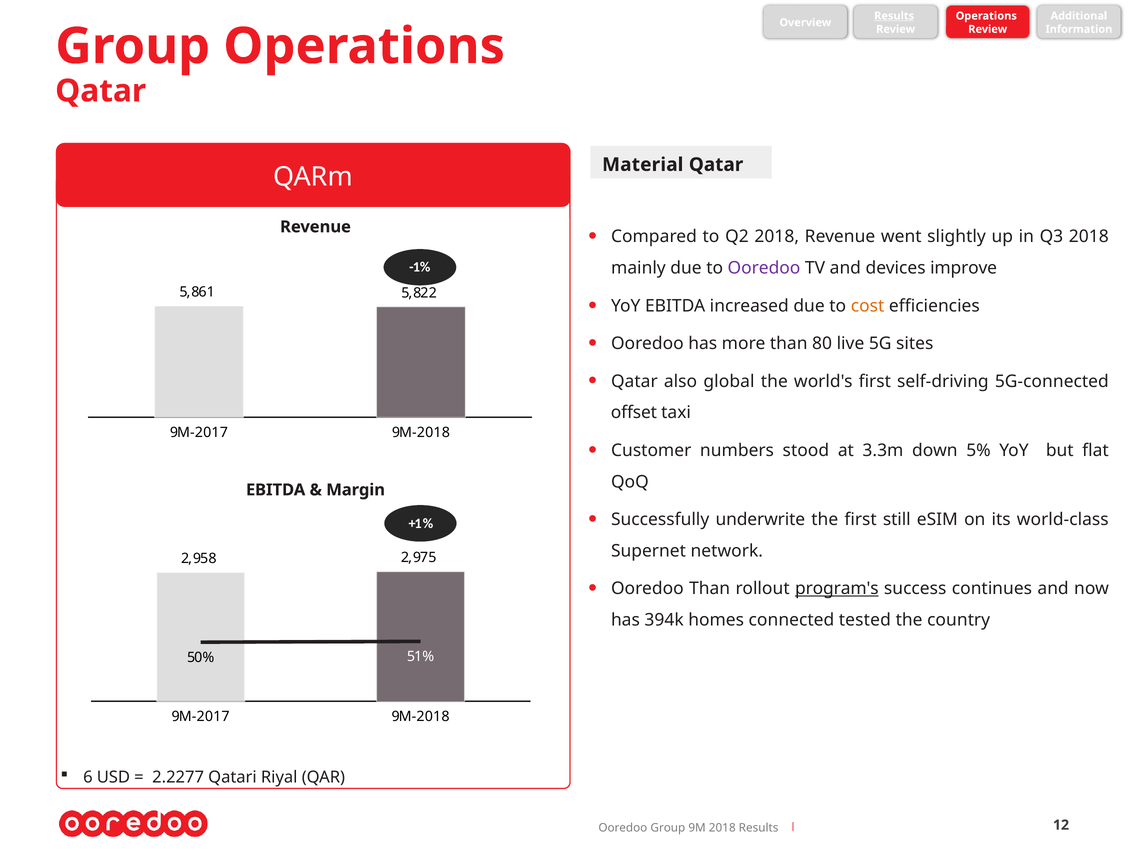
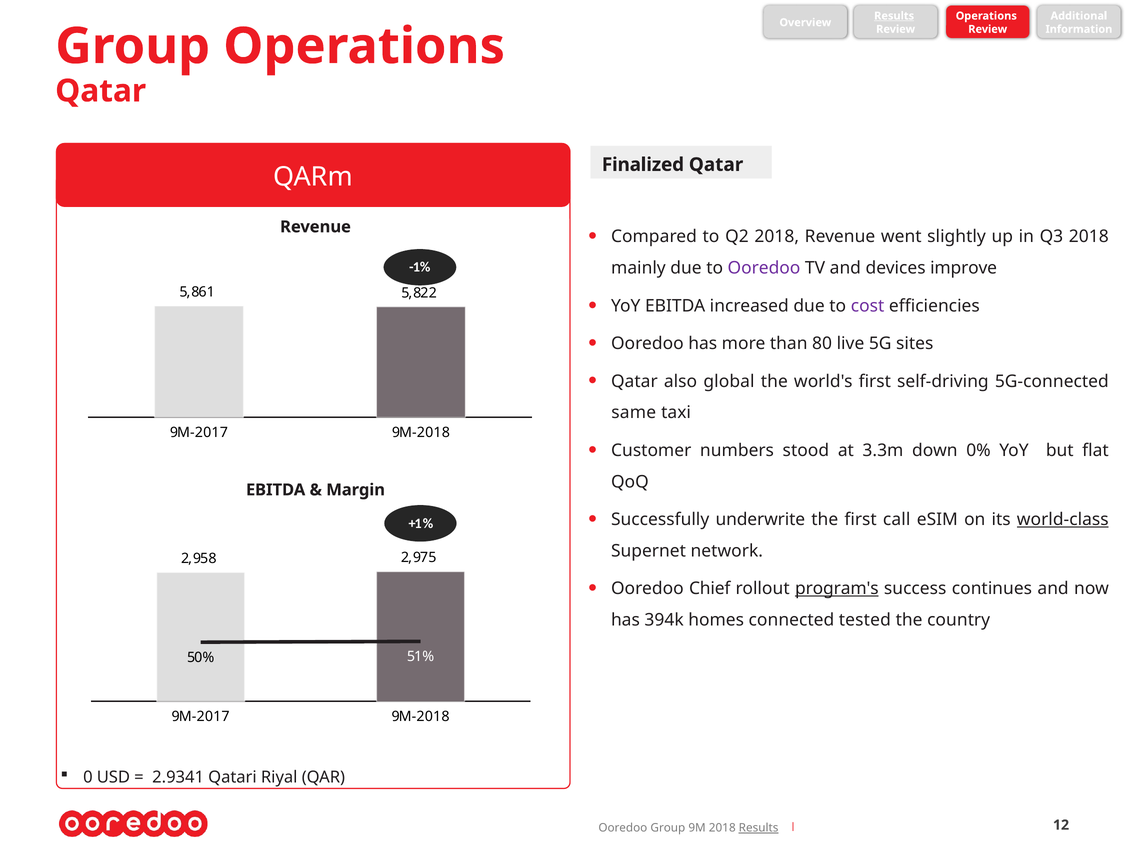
Material: Material -> Finalized (643, 165)
cost colour: orange -> purple (868, 306)
offset: offset -> same (634, 413)
5%: 5% -> 0% (978, 450)
still: still -> call (897, 520)
world-class underline: none -> present (1063, 520)
Ooredoo Than: Than -> Chief (710, 589)
6: 6 -> 0 (88, 777)
2.2277: 2.2277 -> 2.9341 (178, 777)
Results underline: none -> present (759, 828)
